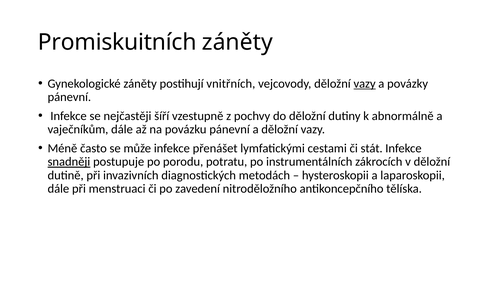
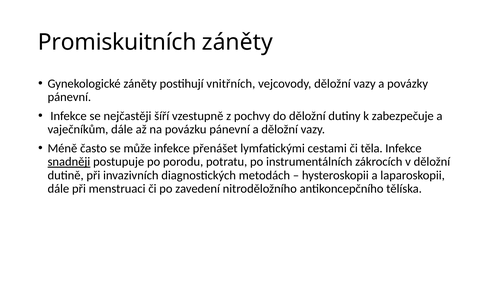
vazy underline: present -> none (365, 84)
abnormálně: abnormálně -> zabezpečuje (403, 116)
stát: stát -> těla (372, 148)
